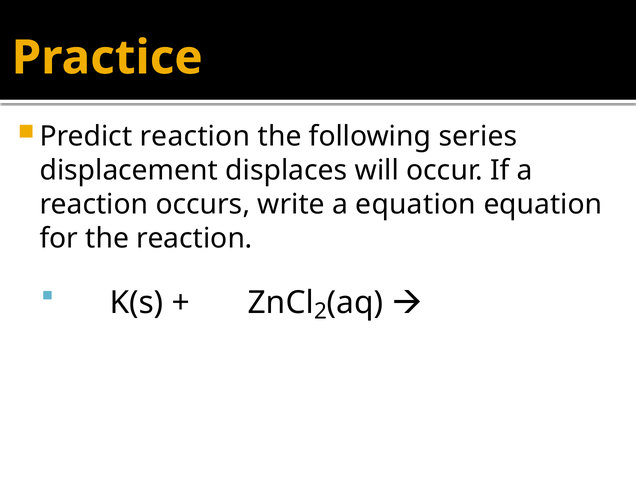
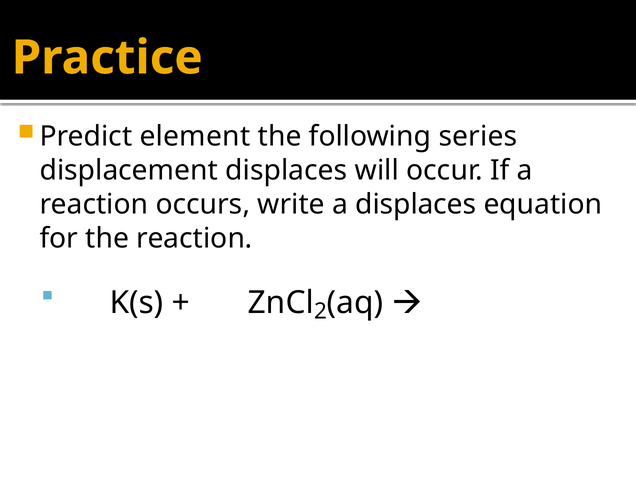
Predict reaction: reaction -> element (195, 137)
a equation: equation -> displaces (416, 204)
